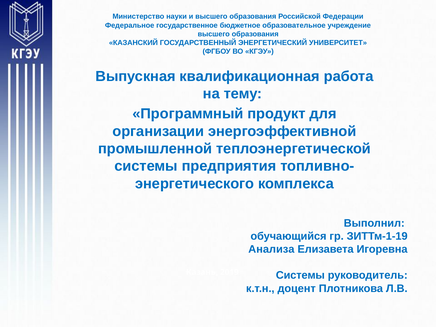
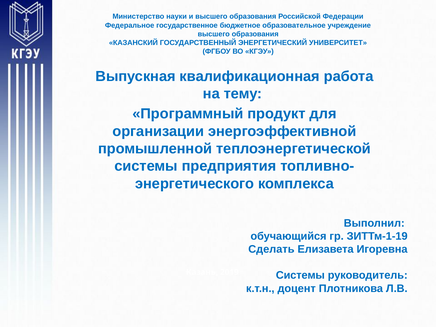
Анализа: Анализа -> Сделать (271, 249)
